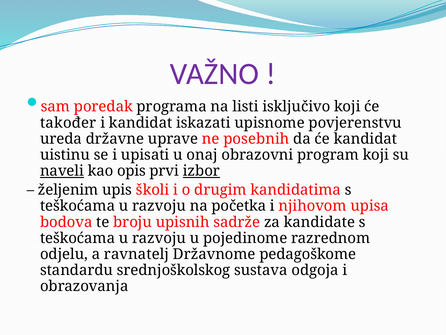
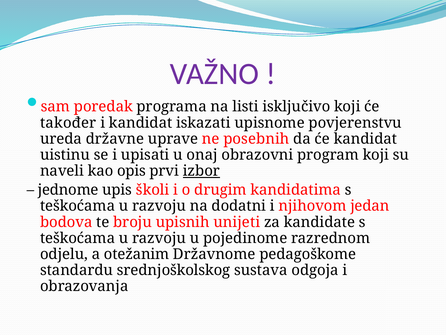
naveli underline: present -> none (62, 171)
željenim: željenim -> jednome (68, 190)
početka: početka -> dodatni (239, 206)
upisa: upisa -> jedan (370, 206)
sadrže: sadrže -> unijeti (237, 222)
ravnatelj: ravnatelj -> otežanim (137, 254)
